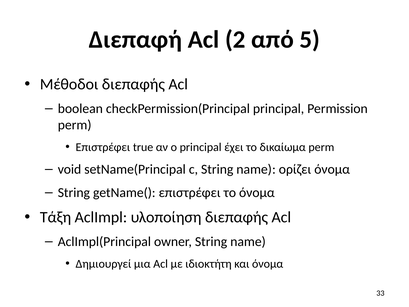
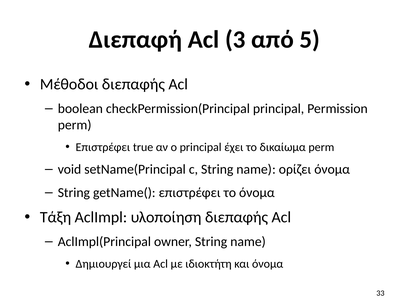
2: 2 -> 3 (235, 40)
